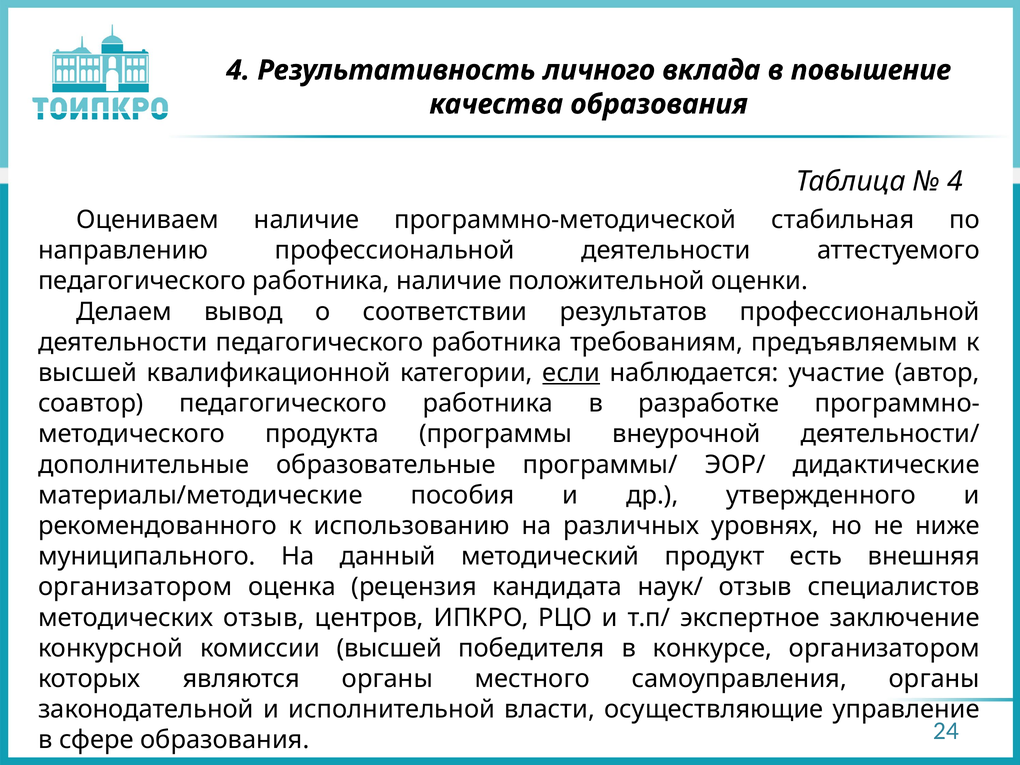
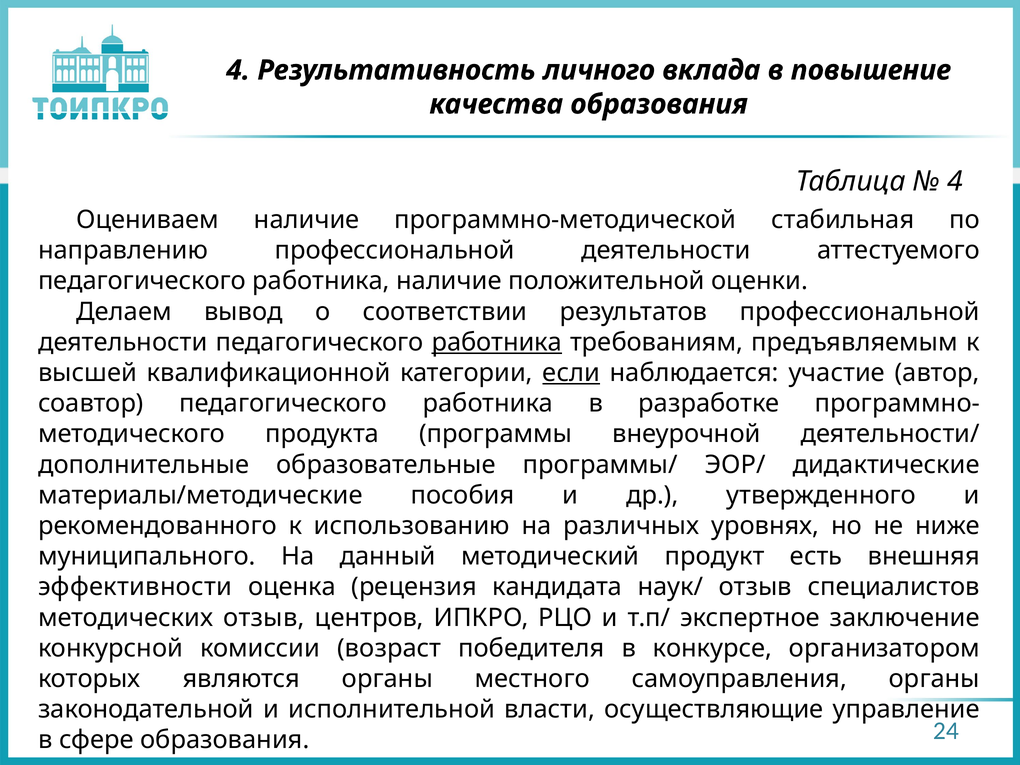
работника underline: none -> present (497, 342)
организатором: организатором -> эффективности (135, 587)
комиссии высшей: высшей -> возраст (389, 648)
